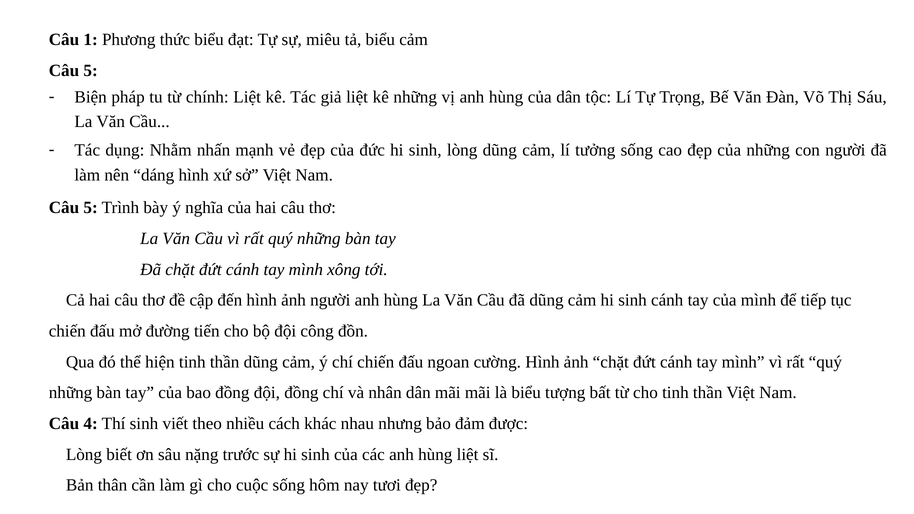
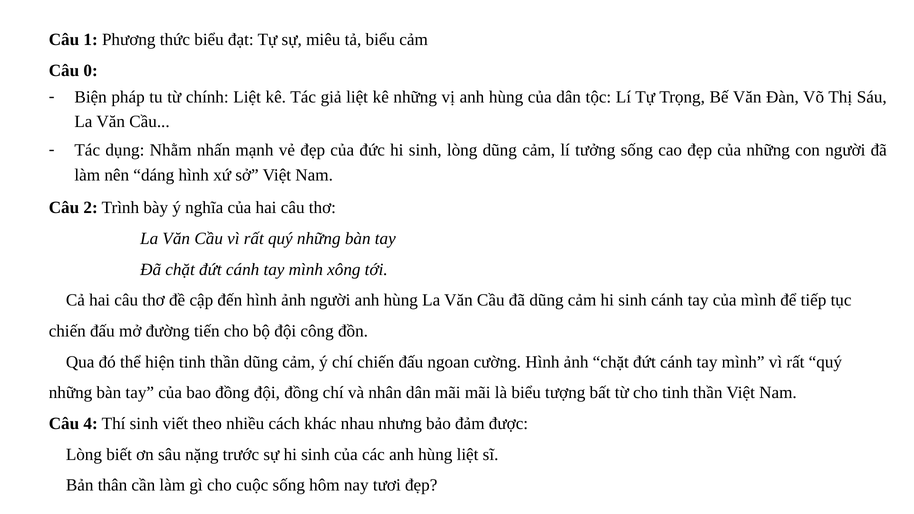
5: 5 -> 0 (91, 71)
5: 5 -> 2 (91, 208)
